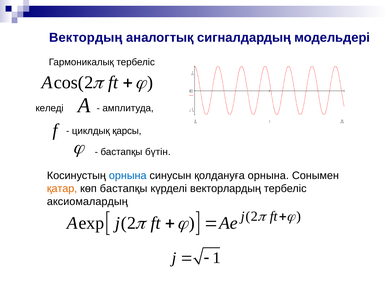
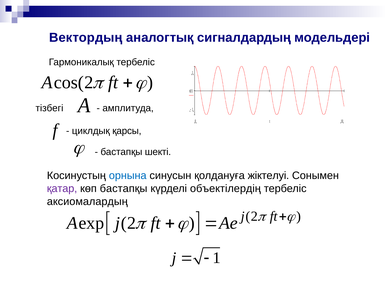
келеді: келеді -> тізбегі (49, 108)
бүтін: бүтін -> шекті (158, 152)
қолдануға орнына: орнына -> жіктелуі (268, 176)
қатар colour: orange -> purple (62, 189)
векторлардың: векторлардың -> объектілердің (225, 189)
